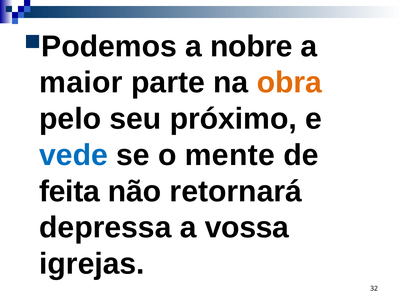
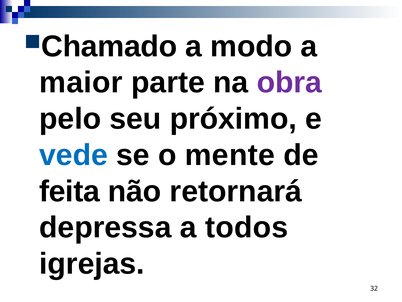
Podemos: Podemos -> Chamado (109, 46)
nobre: nobre -> modo (251, 46)
obra colour: orange -> purple (289, 83)
vossa: vossa -> todos (247, 227)
